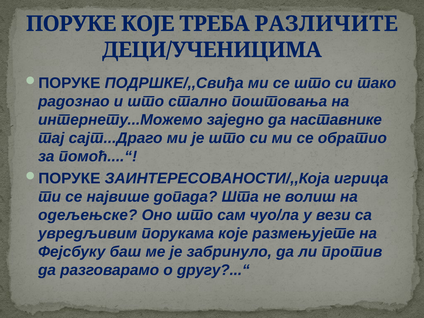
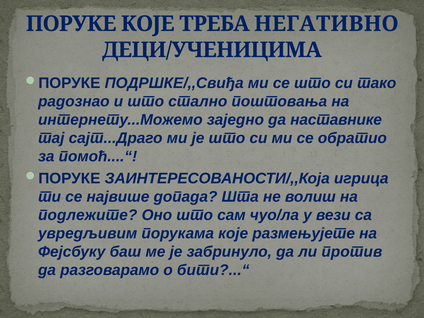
РАЗЛИЧИТЕ: РАЗЛИЧИТЕ -> НЕГАТИВНО (326, 24)
одељењске: одељењске -> подлежите (88, 215)
другу?...“: другу?...“ -> бити?...“ (213, 270)
